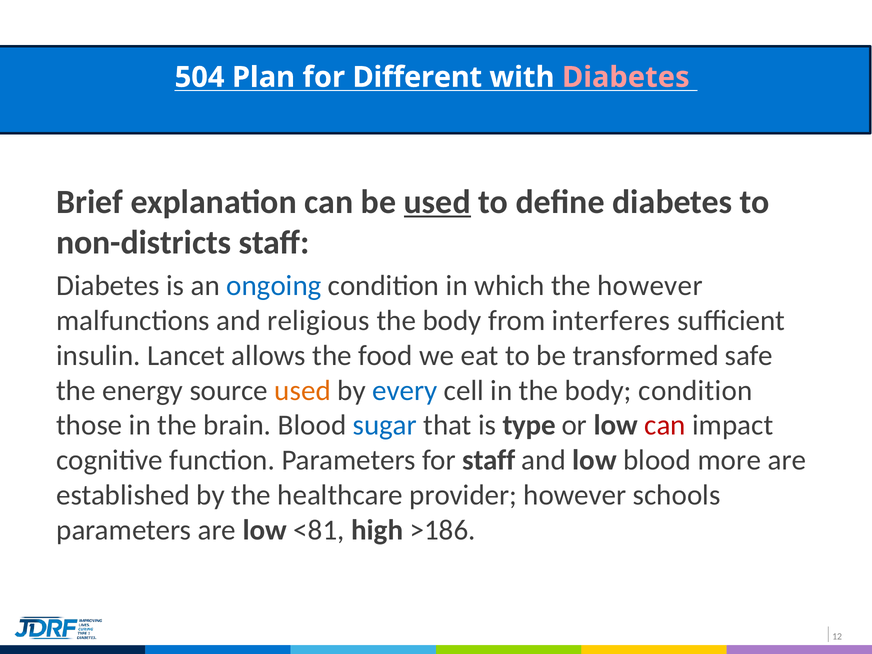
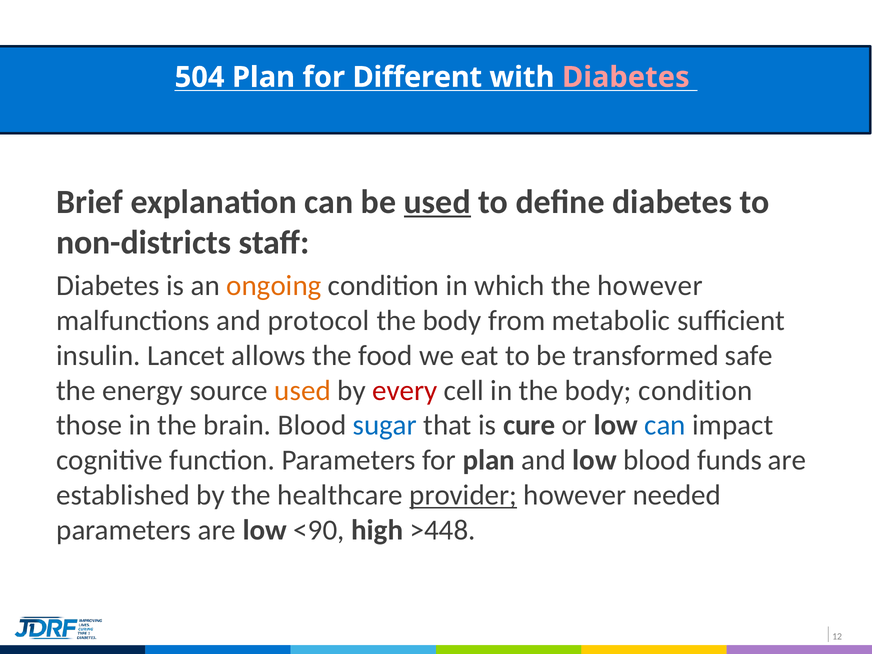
ongoing colour: blue -> orange (274, 286)
religious: religious -> protocol (319, 321)
interferes: interferes -> metabolic (611, 321)
every colour: blue -> red (405, 390)
type: type -> cure (529, 425)
can colour: red -> blue (665, 425)
for staff: staff -> plan (489, 460)
more: more -> funds (730, 460)
provider underline: none -> present (463, 495)
schools: schools -> needed (677, 495)
<81: <81 -> <90 (319, 530)
>186: >186 -> >448 (443, 530)
